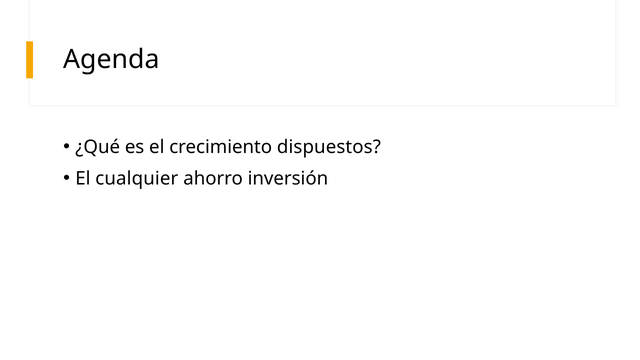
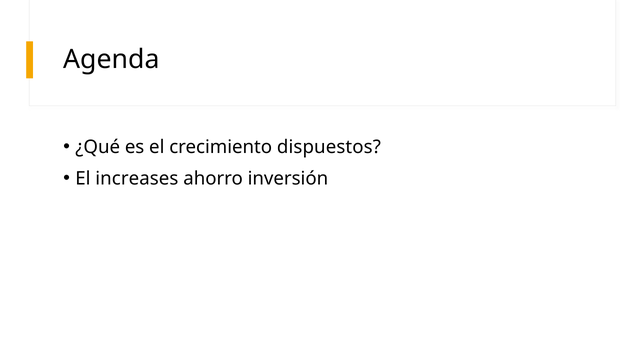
cualquier: cualquier -> increases (137, 179)
